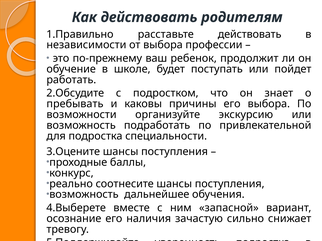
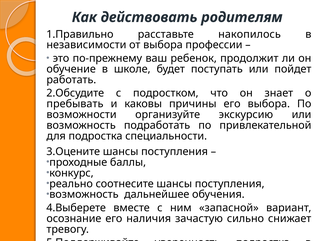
расставьте действовать: действовать -> накопилось (250, 34)
